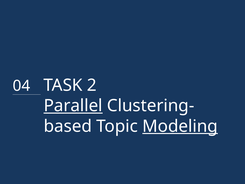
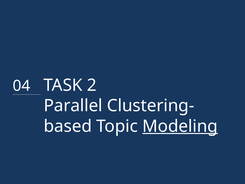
Parallel underline: present -> none (73, 106)
